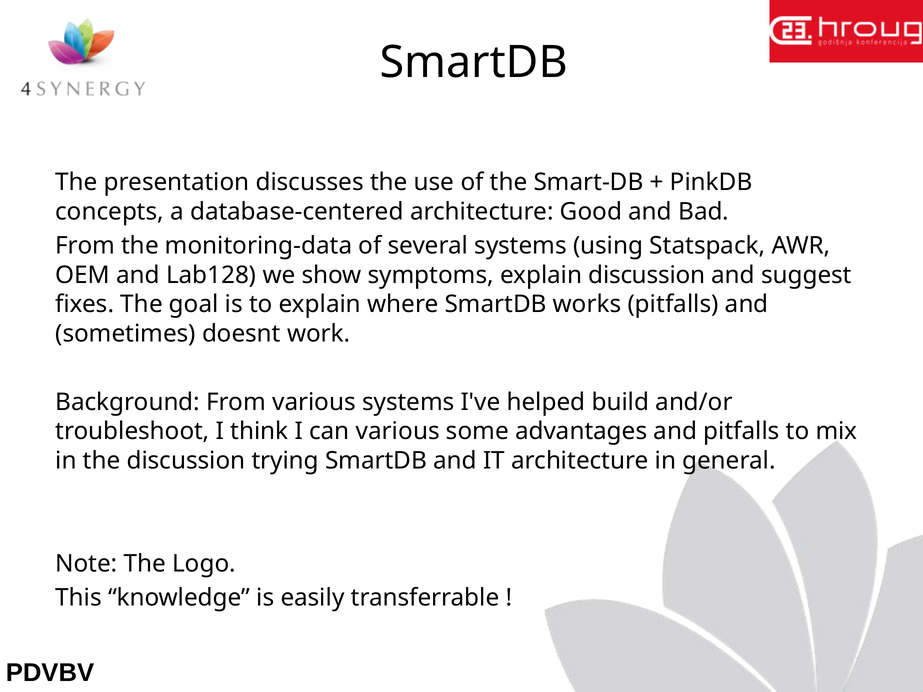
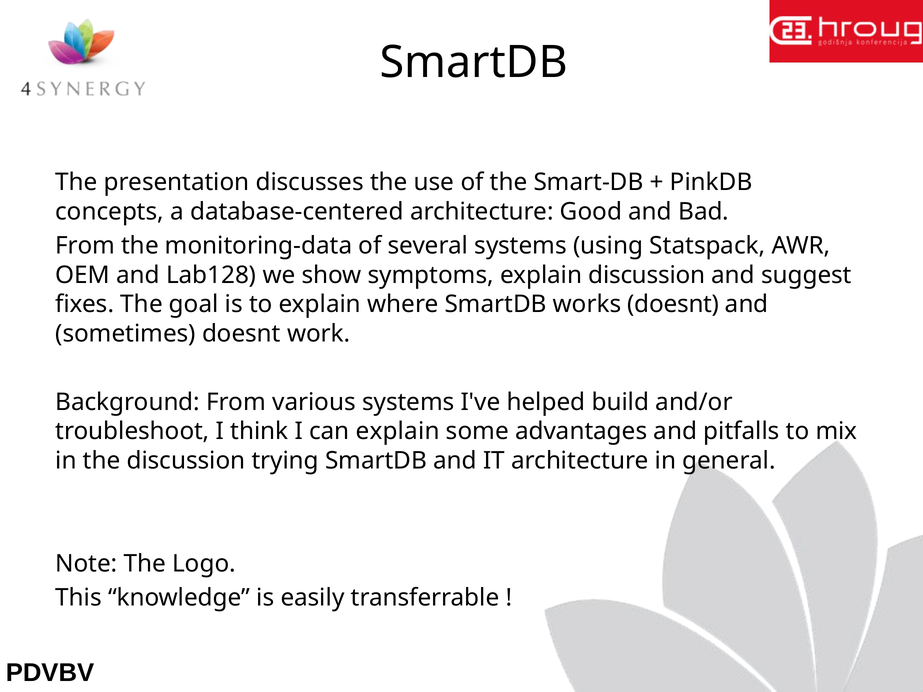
works pitfalls: pitfalls -> doesnt (673, 304)
can various: various -> explain (398, 432)
